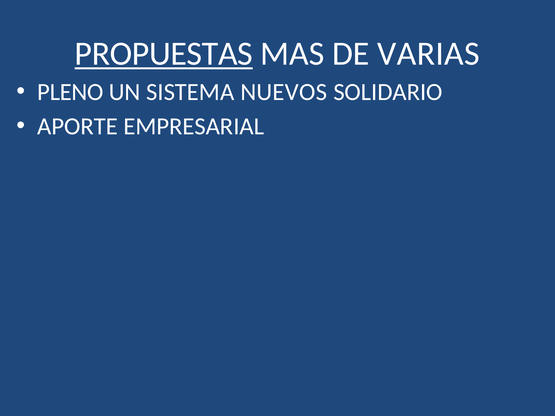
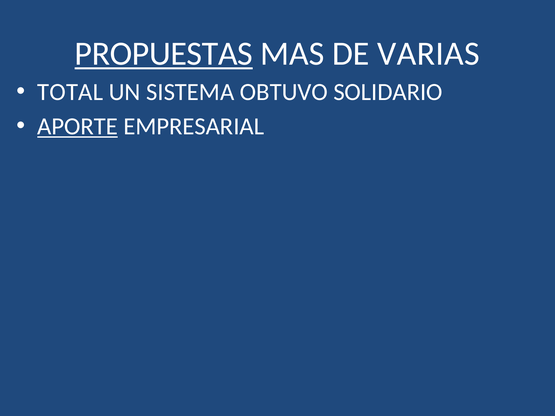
PLENO: PLENO -> TOTAL (70, 92)
NUEVOS: NUEVOS -> OBTUVO (284, 92)
APORTE underline: none -> present (78, 126)
